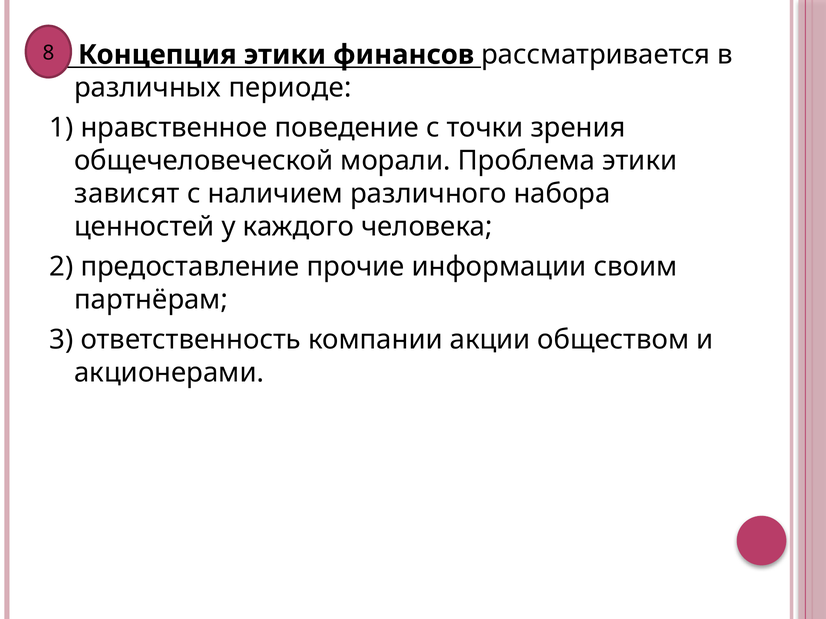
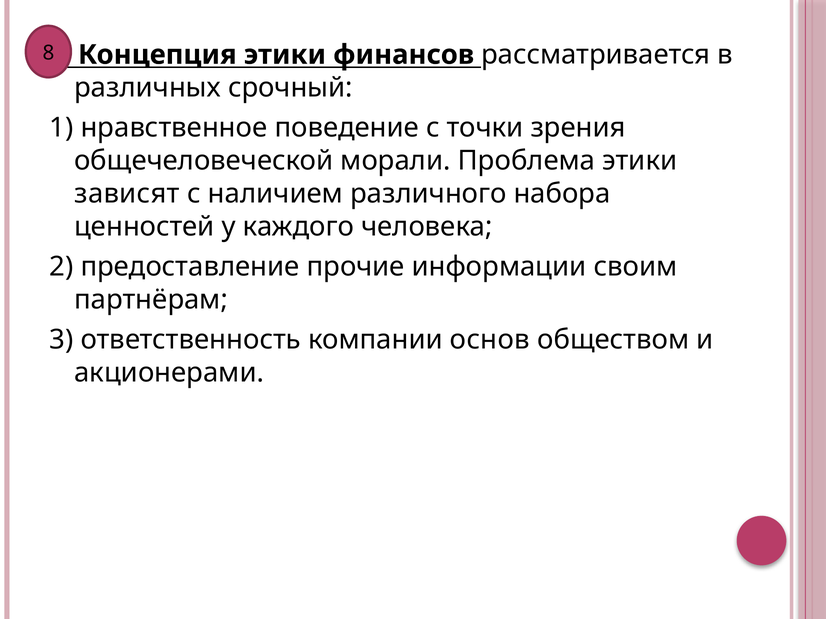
периоде: периоде -> срочный (290, 88)
акции: акции -> основ (490, 340)
